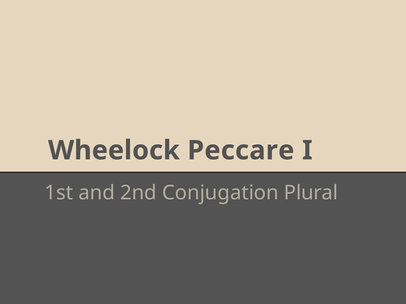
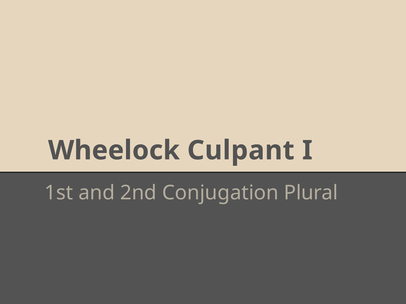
Peccare: Peccare -> Culpant (241, 151)
